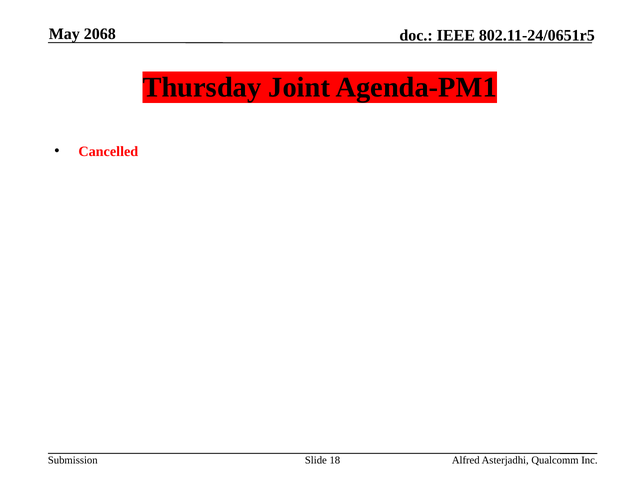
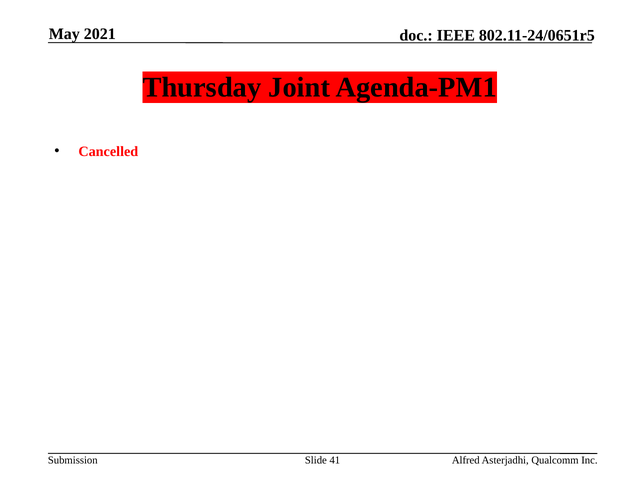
2068: 2068 -> 2021 (100, 34)
18: 18 -> 41 (335, 460)
